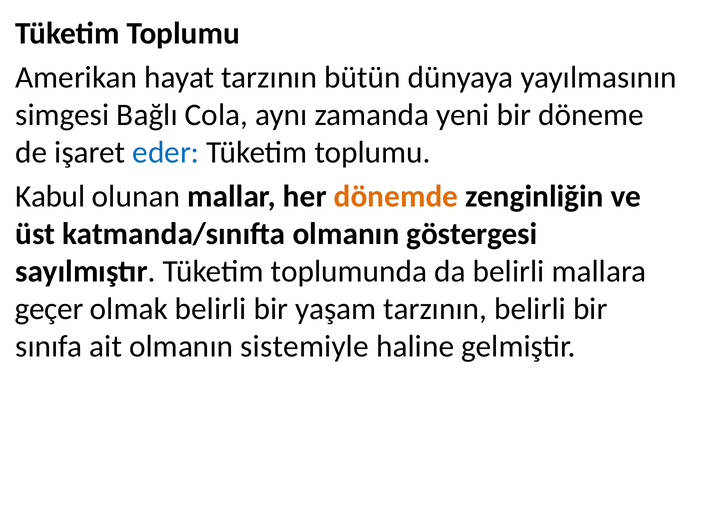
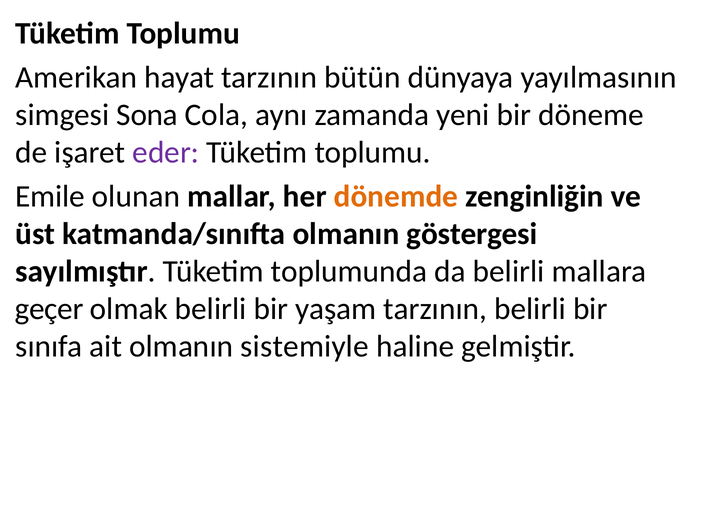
Bağlı: Bağlı -> Sona (147, 115)
eder colour: blue -> purple (166, 153)
Kabul: Kabul -> Emile (50, 196)
